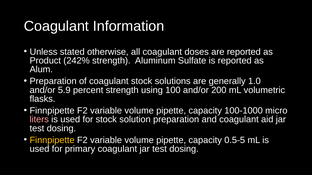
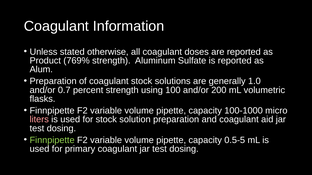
242%: 242% -> 769% (77, 61)
5.9: 5.9 -> 0.7 (64, 90)
Finnpipette colour: yellow -> light green (52, 140)
